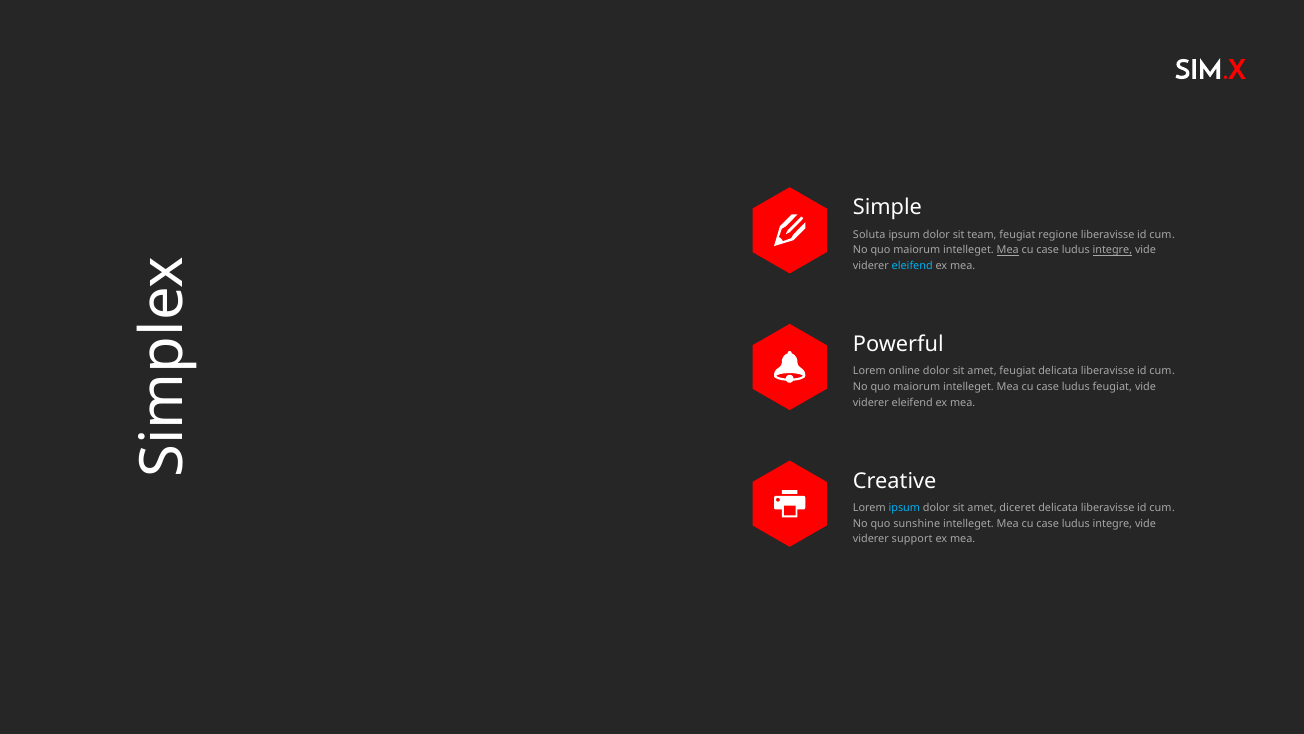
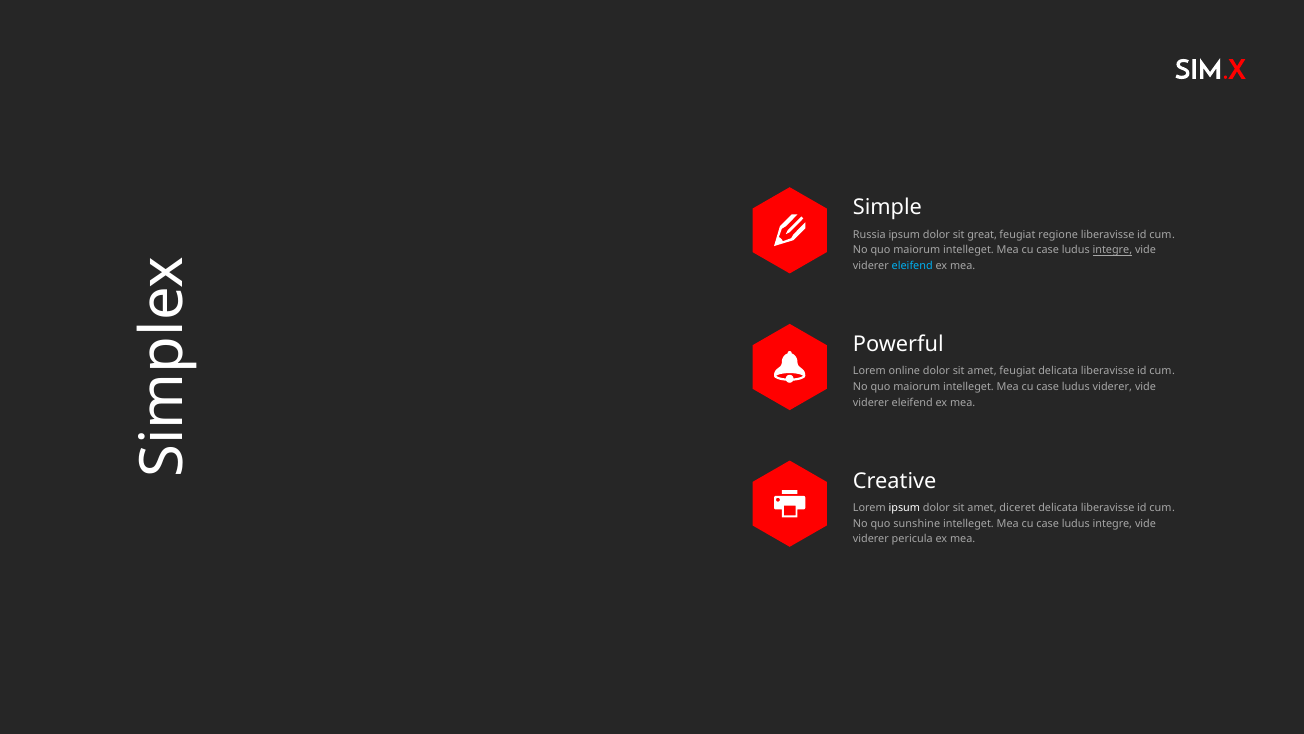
Soluta: Soluta -> Russia (869, 234)
team: team -> great (982, 234)
Mea underline: present -> none (1008, 250)
ludus feugiat: feugiat -> viderer (1112, 387)
ipsum colour: light blue -> white (904, 508)
support: support -> pericula (912, 539)
